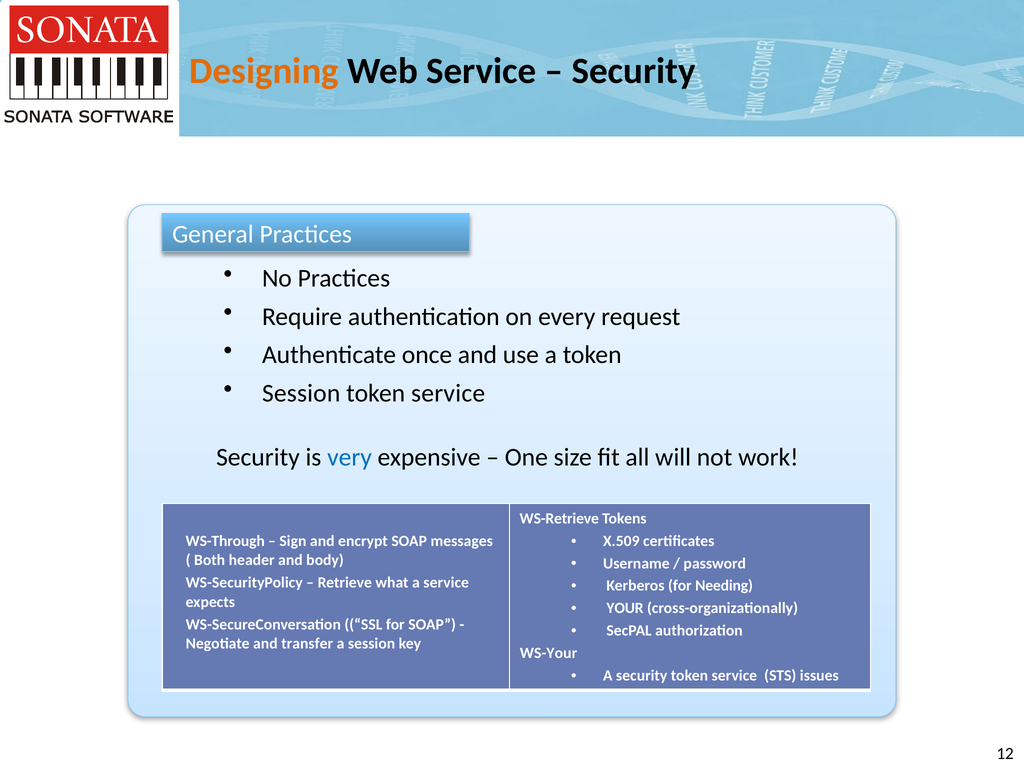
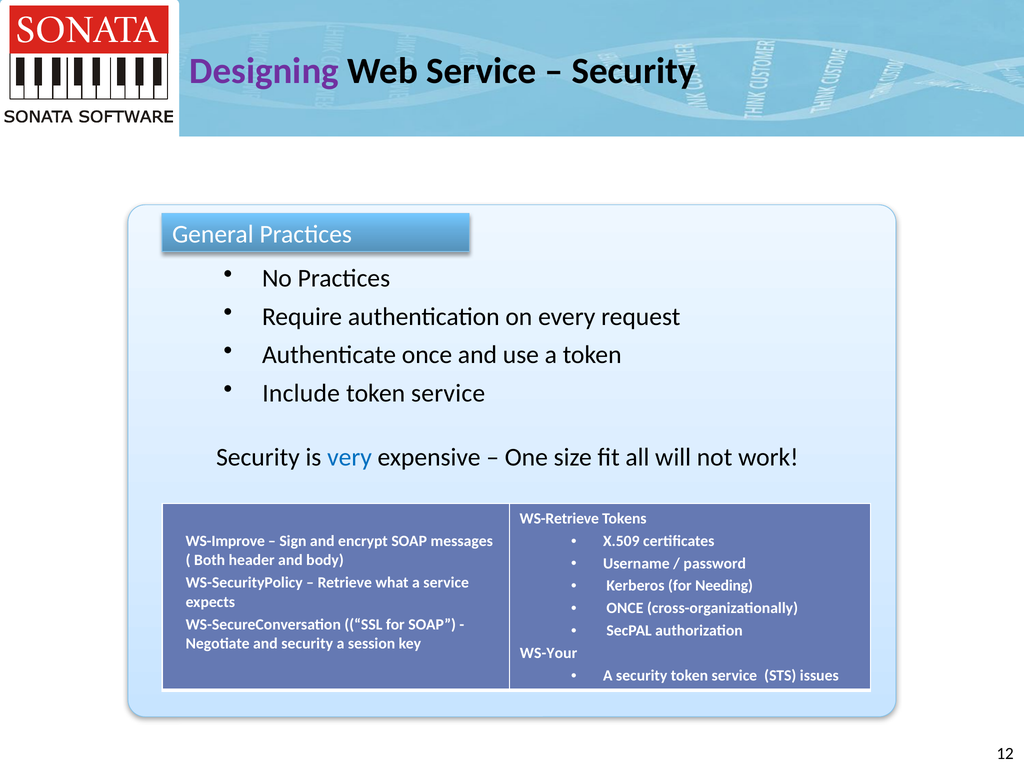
Designing colour: orange -> purple (264, 71)
Session: Session -> Include (301, 393)
WS-Through: WS-Through -> WS-Improve (225, 541)
YOUR: YOUR -> ONCE (625, 608)
and transfer: transfer -> security (307, 644)
